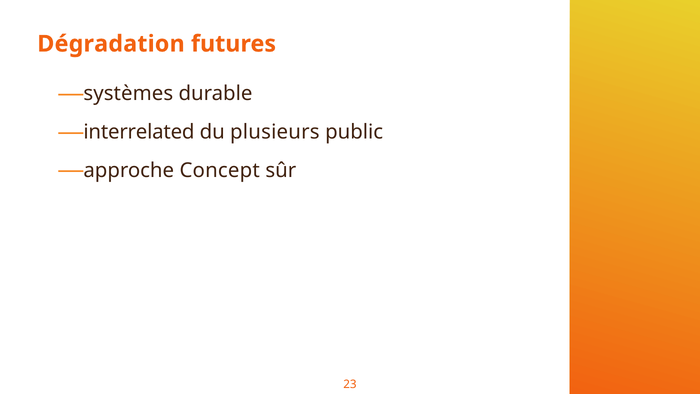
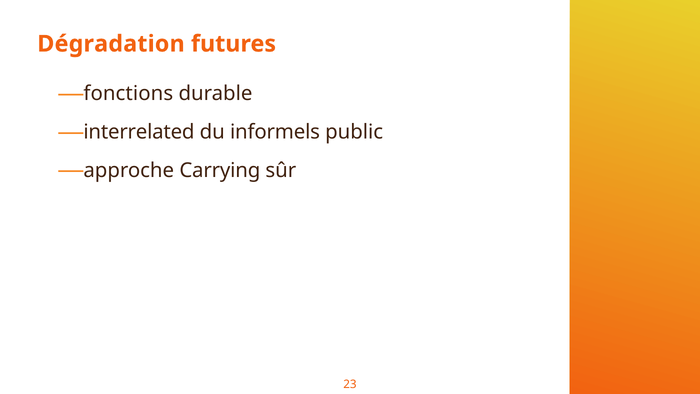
systèmes: systèmes -> fonctions (128, 93)
plusieurs: plusieurs -> informels (275, 132)
Concept: Concept -> Carrying (220, 170)
